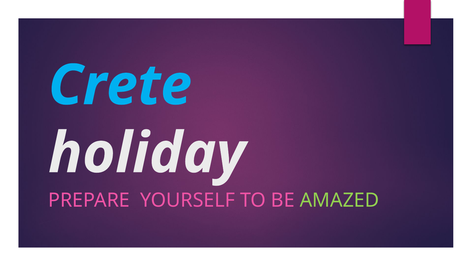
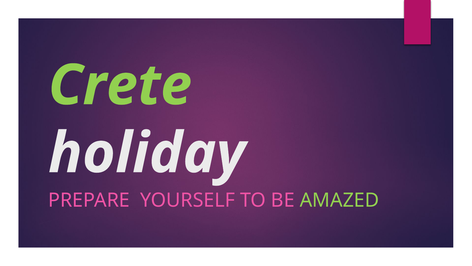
Crete colour: light blue -> light green (120, 85)
